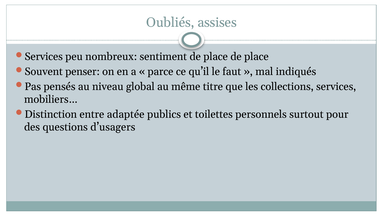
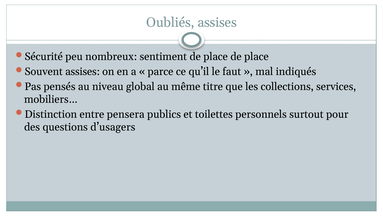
Services: Services -> Sécurité (44, 57)
Souvent penser: penser -> assises (83, 71)
adaptée: adaptée -> pensera (126, 114)
